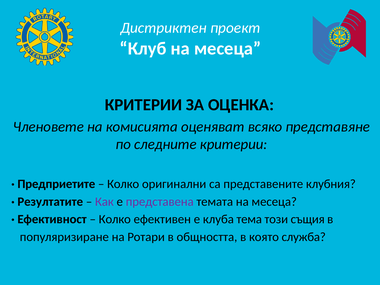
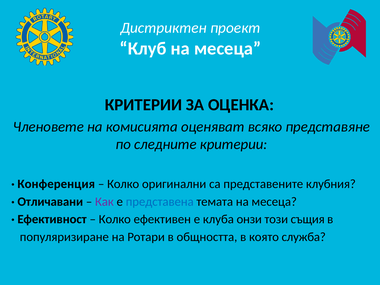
Предприетите: Предприетите -> Конференция (56, 184)
Резултатите: Резултатите -> Отличавани (50, 202)
представена colour: purple -> blue (160, 202)
тема: тема -> онзи (249, 219)
